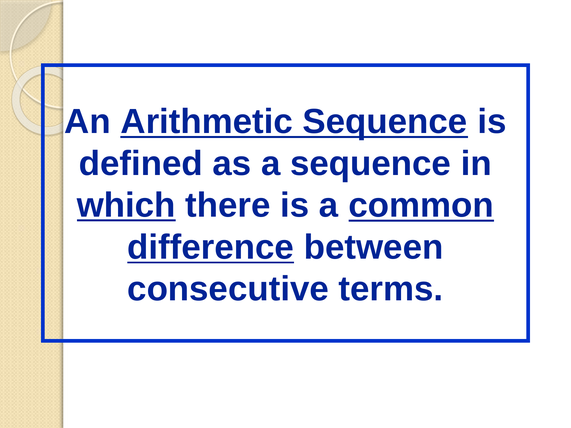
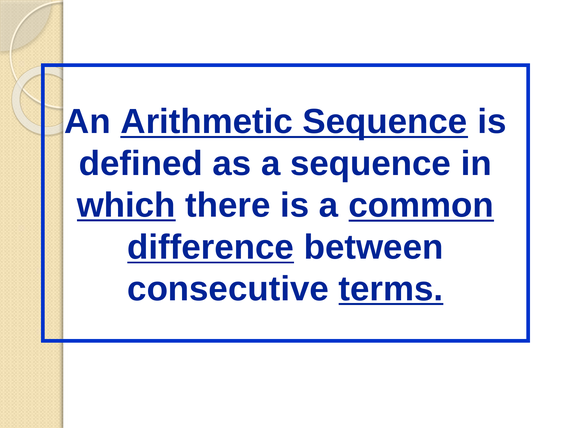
terms underline: none -> present (391, 289)
